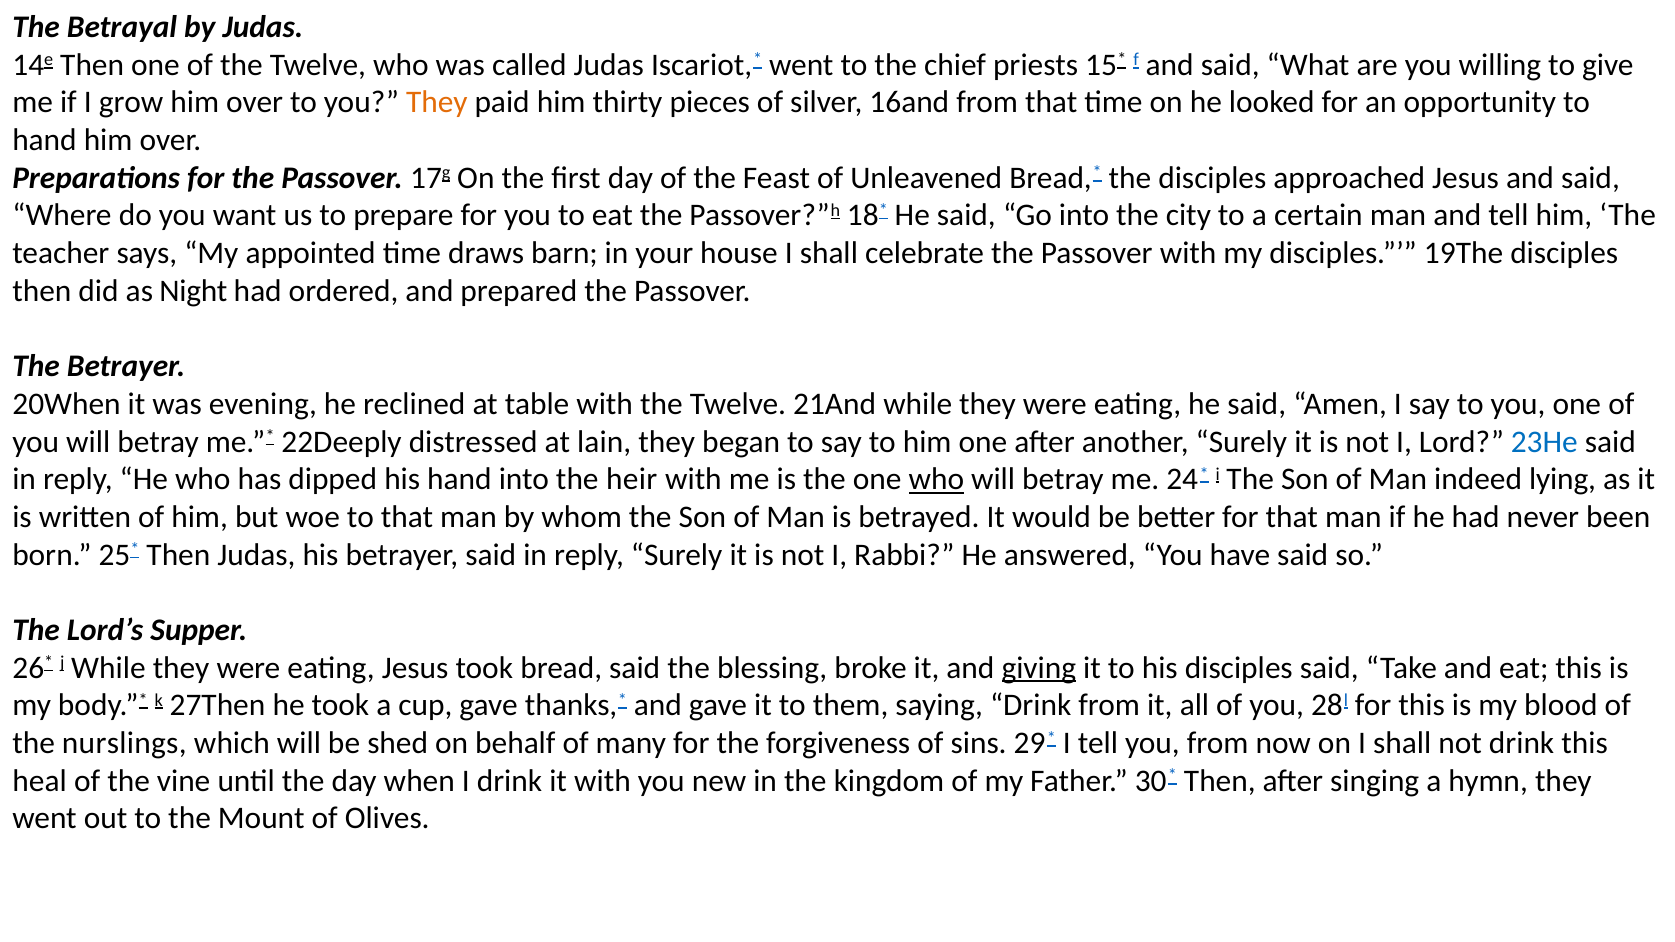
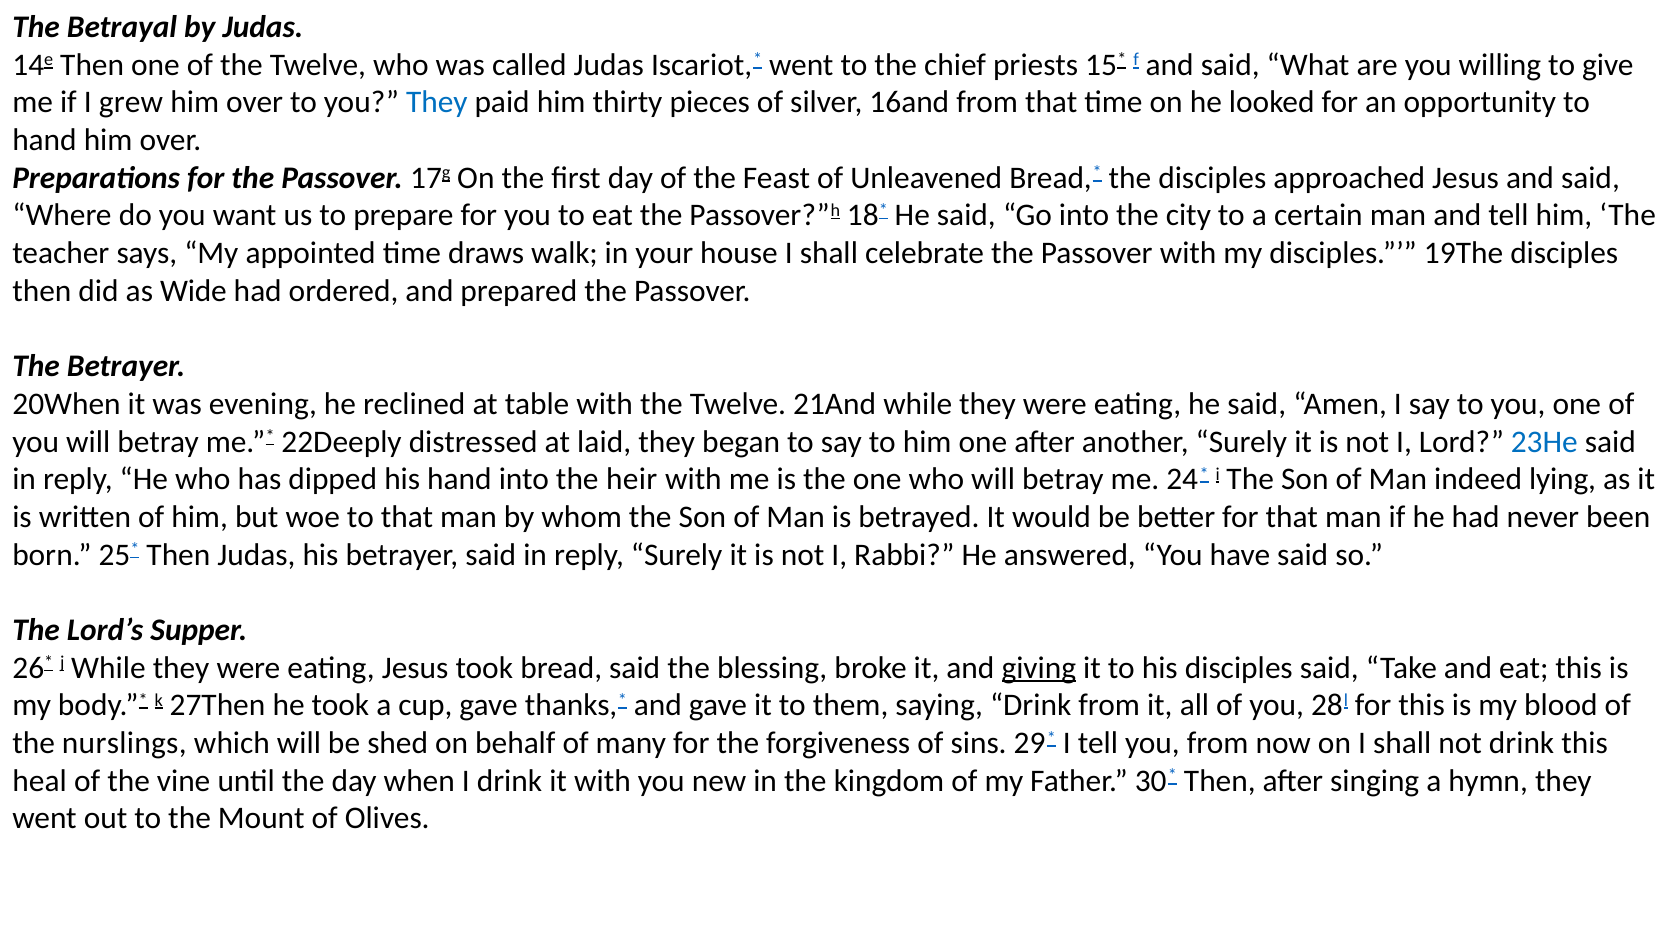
grow: grow -> grew (131, 103)
They colour: orange -> blue (437, 103)
barn: barn -> walk (564, 253)
Night: Night -> Wide (193, 291)
lain: lain -> laid (604, 442)
who underline: present -> none (936, 479)
